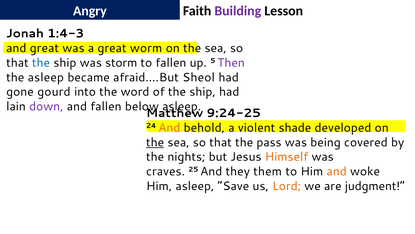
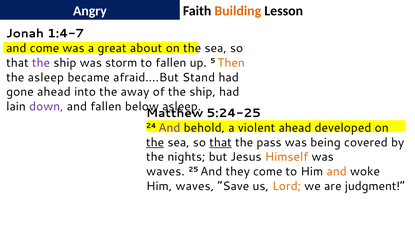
Building colour: purple -> orange (238, 11)
1:4-3: 1:4-3 -> 1:4-7 (66, 34)
and great: great -> come (44, 48)
worm: worm -> about (146, 48)
the colour: blue -> purple (41, 63)
Then colour: purple -> orange (231, 63)
Sheol: Sheol -> Stand (199, 77)
gone gourd: gourd -> ahead (54, 92)
word: word -> away (135, 92)
9:24-25: 9:24-25 -> 5:24-25 (234, 113)
And colour: orange -> purple (169, 128)
violent shade: shade -> ahead (295, 128)
that underline: none -> present (221, 142)
craves: craves -> waves (165, 171)
they them: them -> come (268, 171)
Him asleep: asleep -> waves (195, 186)
